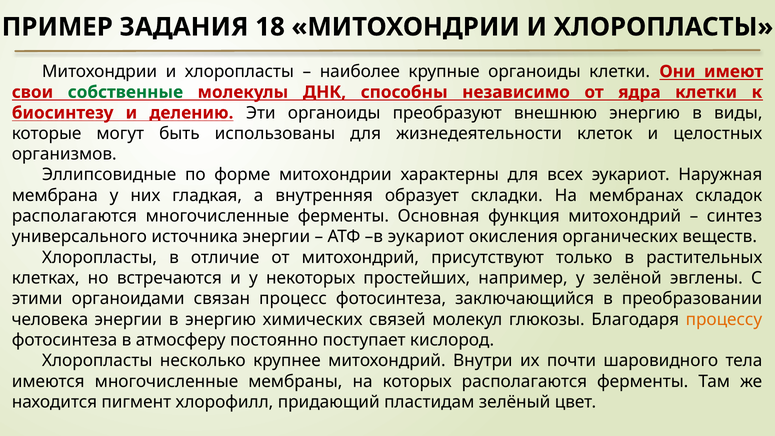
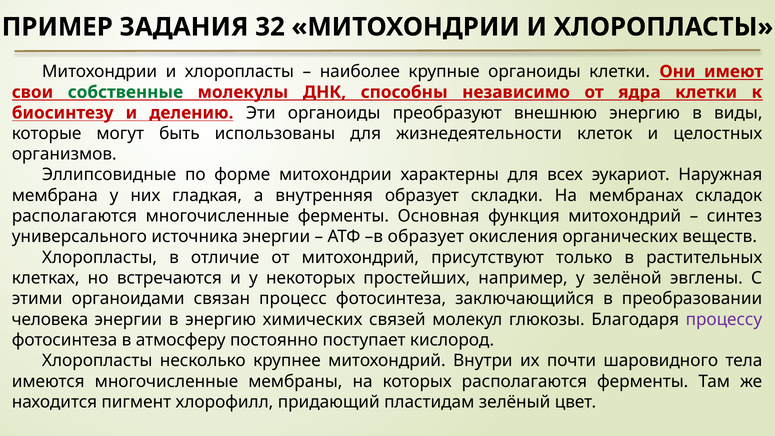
18: 18 -> 32 (270, 27)
в эукариот: эукариот -> образует (426, 237)
процессу colour: orange -> purple (724, 319)
